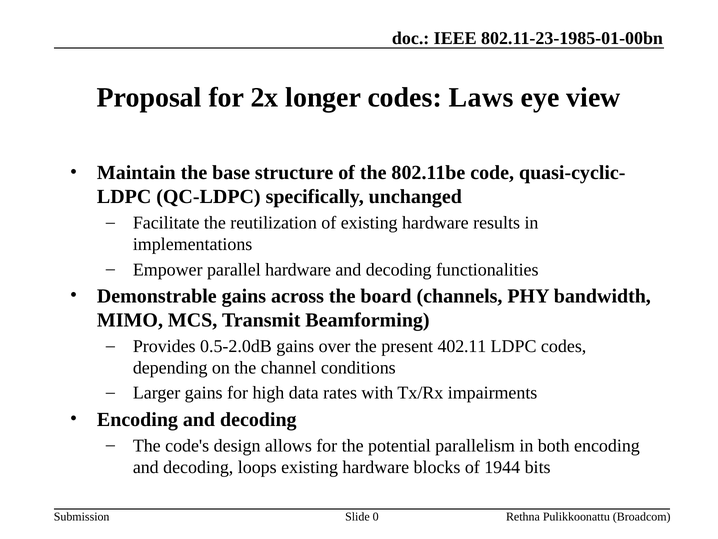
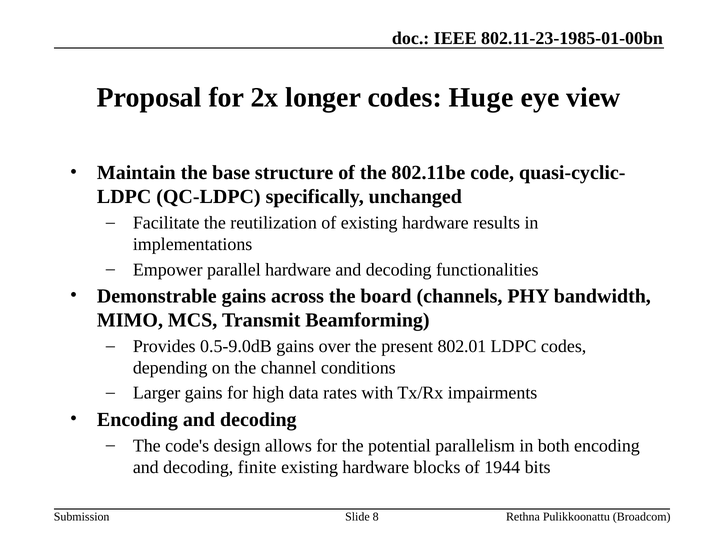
Laws: Laws -> Huge (481, 98)
0.5-2.0dB: 0.5-2.0dB -> 0.5-9.0dB (236, 346)
402.11: 402.11 -> 802.01 (462, 346)
loops: loops -> finite (257, 467)
0: 0 -> 8 (376, 516)
